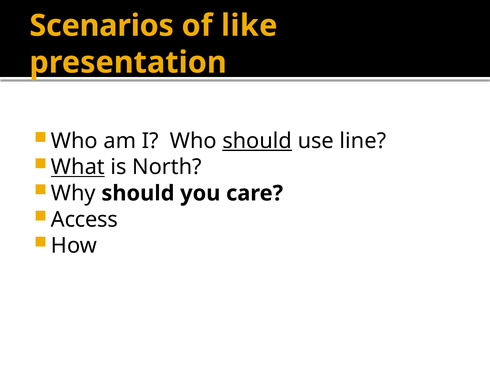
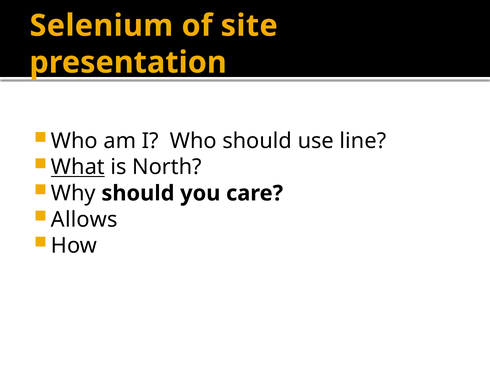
Scenarios: Scenarios -> Selenium (101, 26)
like: like -> site (249, 26)
should underline: present -> none (257, 141)
Access: Access -> Allows (84, 219)
